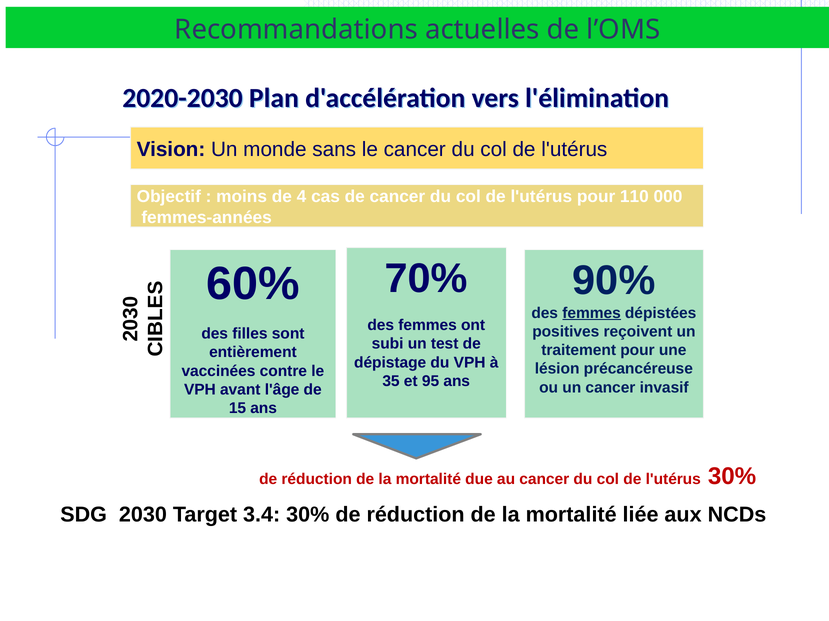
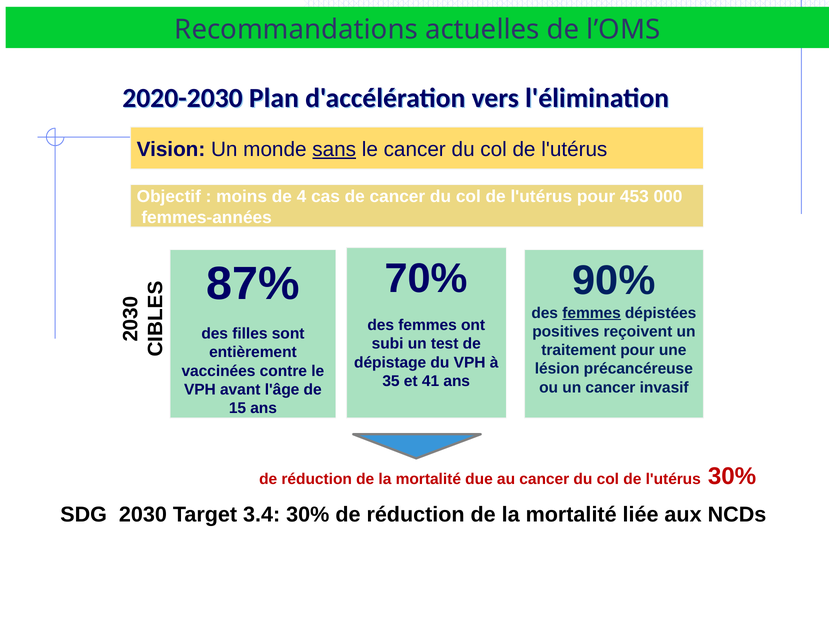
sans underline: none -> present (334, 150)
110: 110 -> 453 (634, 197)
60%: 60% -> 87% (253, 284)
95: 95 -> 41 (431, 381)
